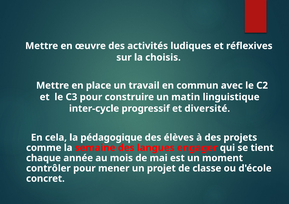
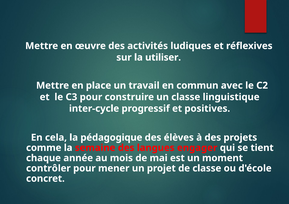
choisis: choisis -> utiliser (163, 57)
un matin: matin -> classe (186, 97)
diversité: diversité -> positives (207, 109)
